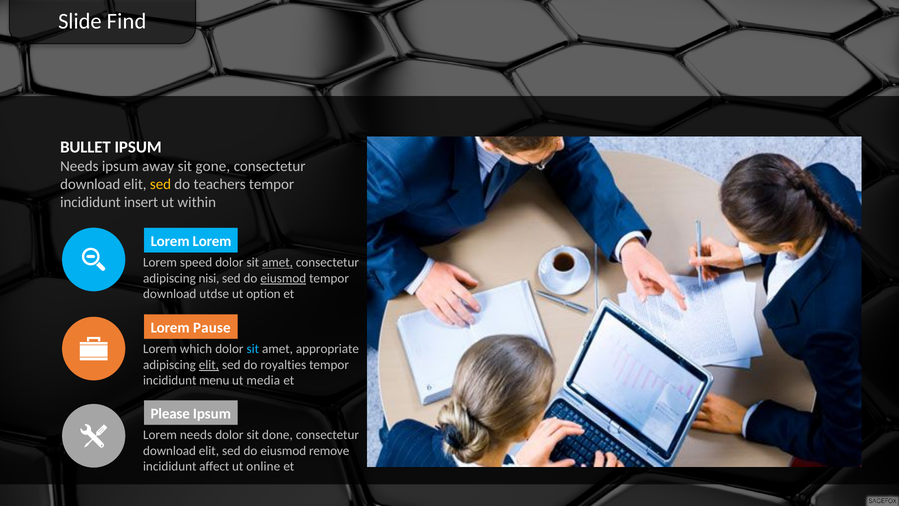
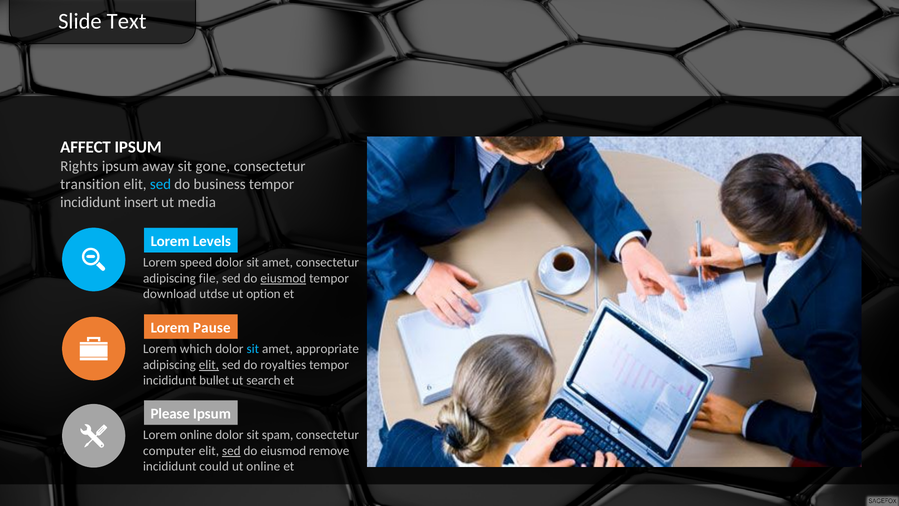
Find: Find -> Text (127, 21)
BULLET: BULLET -> AFFECT (85, 147)
Needs: Needs -> Rights (79, 166)
download: download -> transition (90, 184)
sed colour: yellow -> light blue (160, 184)
teachers: teachers -> business (220, 184)
within: within -> media (197, 202)
Lorem: Lorem -> Levels (212, 241)
amet underline: present -> none (277, 262)
nisi: nisi -> file (209, 278)
menu: menu -> bullet (214, 380)
media: media -> search (263, 380)
Lorem needs: needs -> online (196, 435)
done: done -> spam (278, 435)
download: download -> computer (169, 451)
sed underline: none -> present (231, 451)
affect: affect -> could (214, 466)
